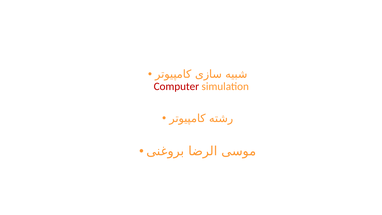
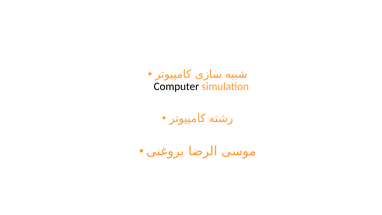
Computer colour: red -> black (176, 86)
